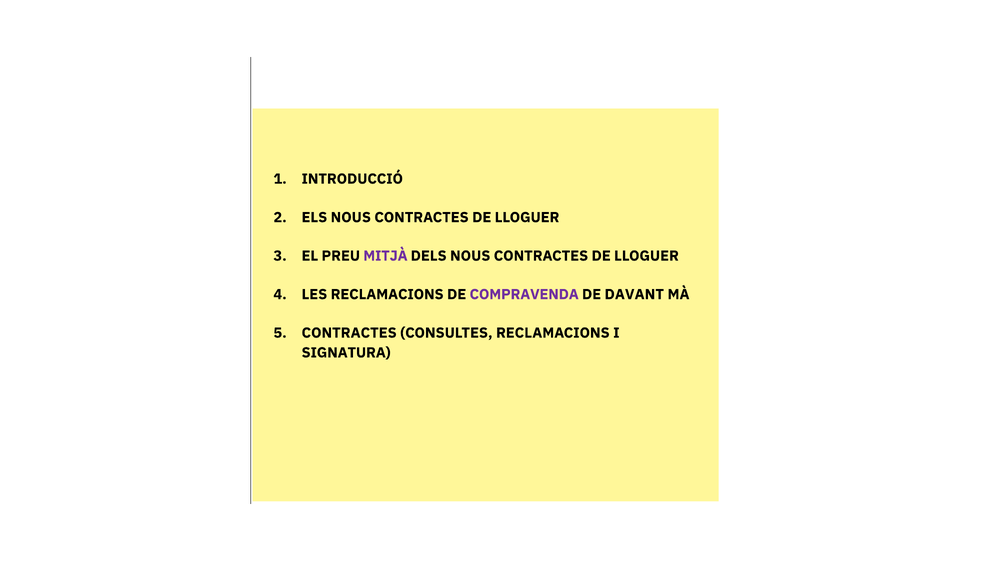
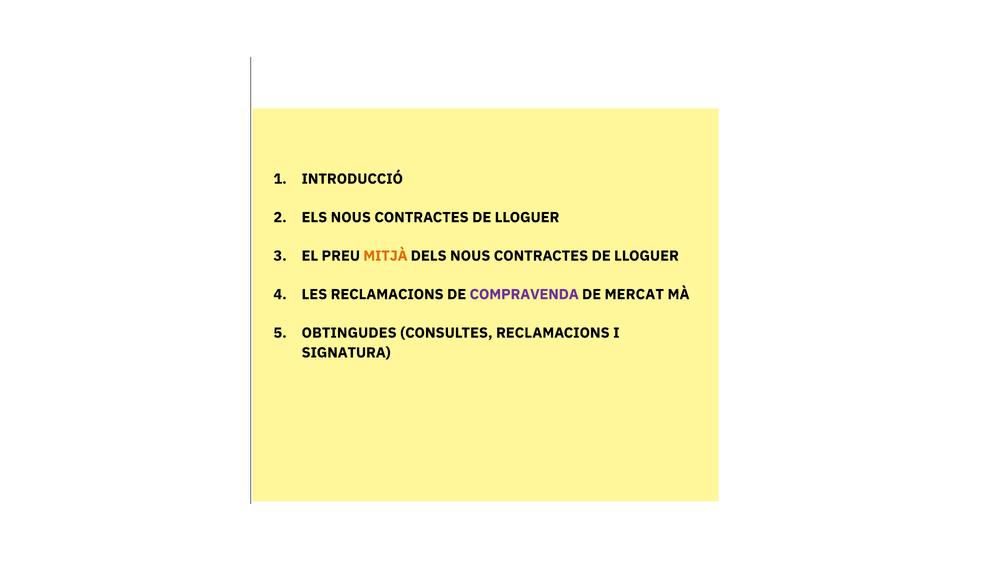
MITJÀ colour: purple -> orange (385, 256)
DAVANT: DAVANT -> MERCAT (634, 295)
CONTRACTES: CONTRACTES -> OBTINGUDES (349, 333)
